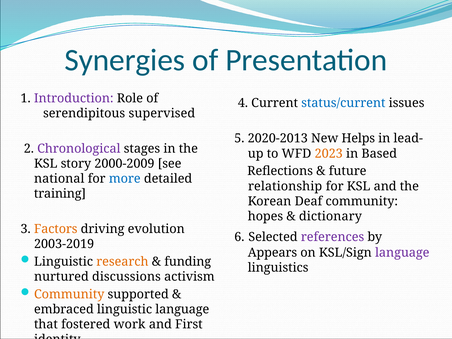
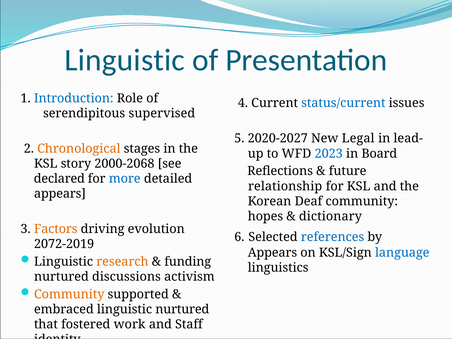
Synergies: Synergies -> Linguistic (125, 60)
Introduction colour: purple -> blue (74, 98)
2020-2013: 2020-2013 -> 2020-2027 (278, 139)
Helps: Helps -> Legal (358, 139)
Chronological colour: purple -> orange (79, 149)
2023 colour: orange -> blue (329, 154)
Based: Based -> Board (379, 154)
2000-2009: 2000-2009 -> 2000-2068 (124, 164)
national: national -> declared (59, 179)
training: training -> appears (60, 194)
references colour: purple -> blue (333, 237)
2003-2019: 2003-2019 -> 2072-2019 (64, 244)
language colour: purple -> blue (402, 253)
linguistic language: language -> nurtured (182, 309)
First: First -> Staff (189, 324)
